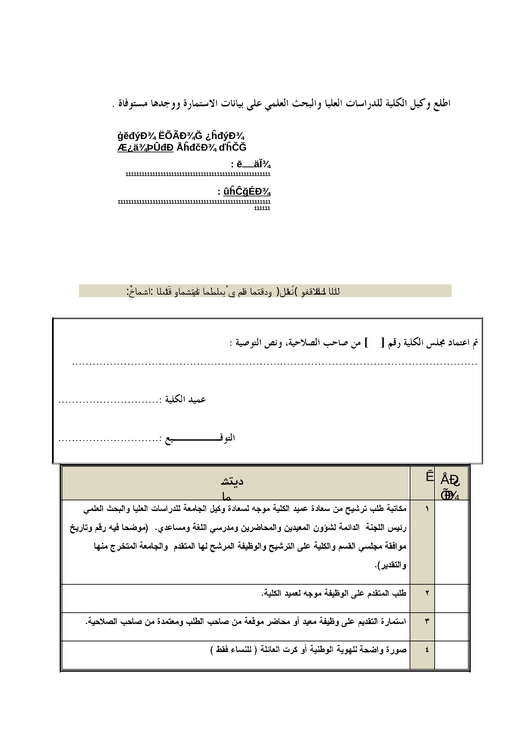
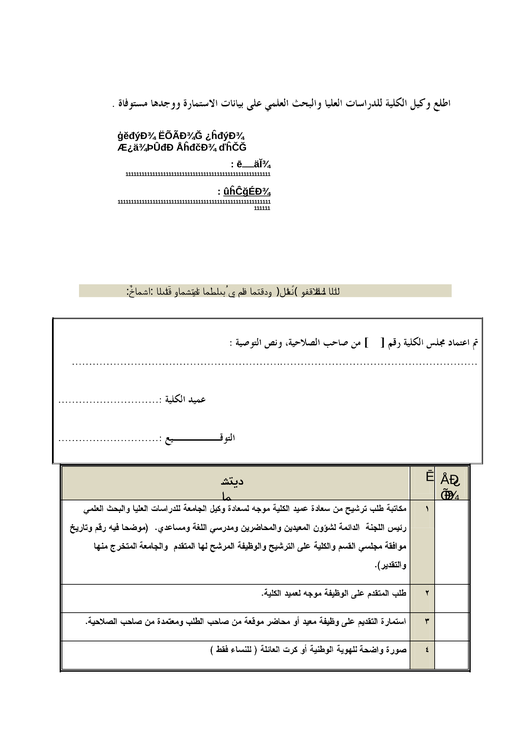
Æ¿ä¾ÞÛđĐ underline: present -> none (146, 148)
